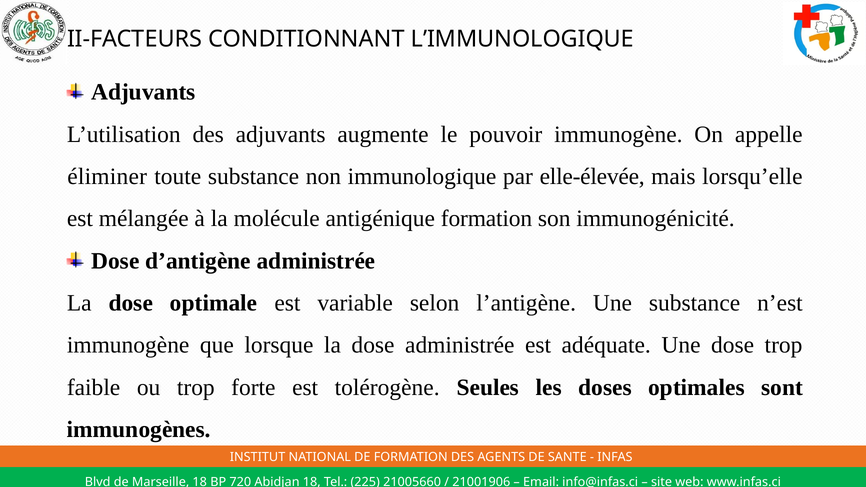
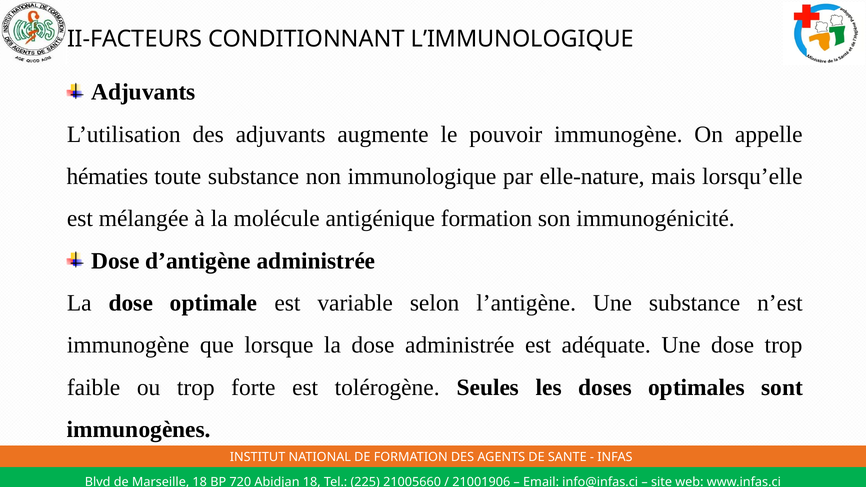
éliminer: éliminer -> hématies (107, 177)
elle-élevée: elle-élevée -> elle-nature (592, 177)
